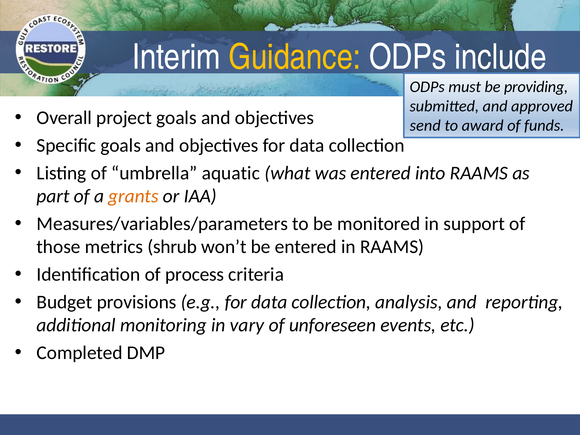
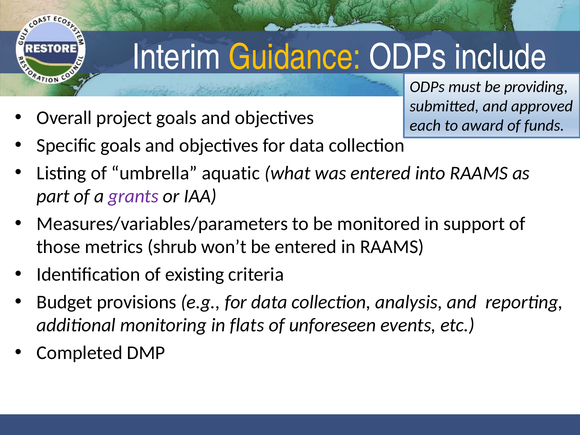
send: send -> each (425, 125)
grants colour: orange -> purple (133, 196)
process: process -> existing (195, 275)
vary: vary -> flats (247, 325)
